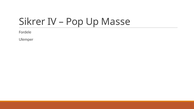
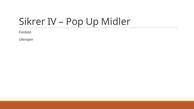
Masse: Masse -> Midler (116, 22)
